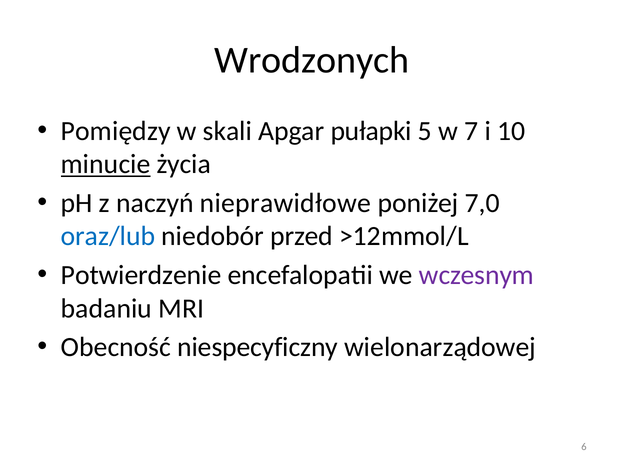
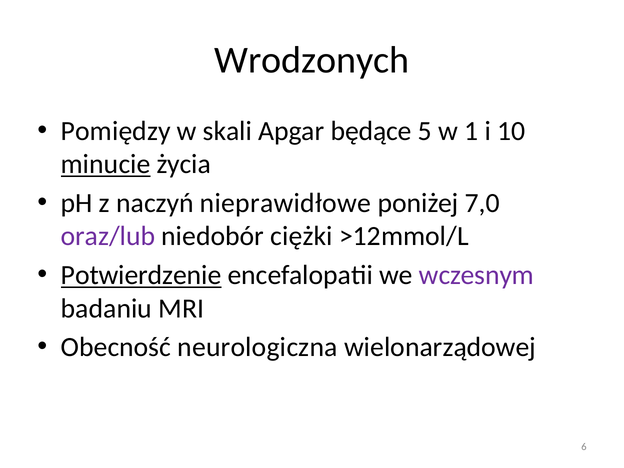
pułapki: pułapki -> będące (371, 131)
7: 7 -> 1 (471, 131)
oraz/lub colour: blue -> purple (108, 236)
przed: przed -> ciężki (302, 236)
Potwierdzenie underline: none -> present (141, 275)
niespecyficzny: niespecyficzny -> neurologiczna (257, 347)
